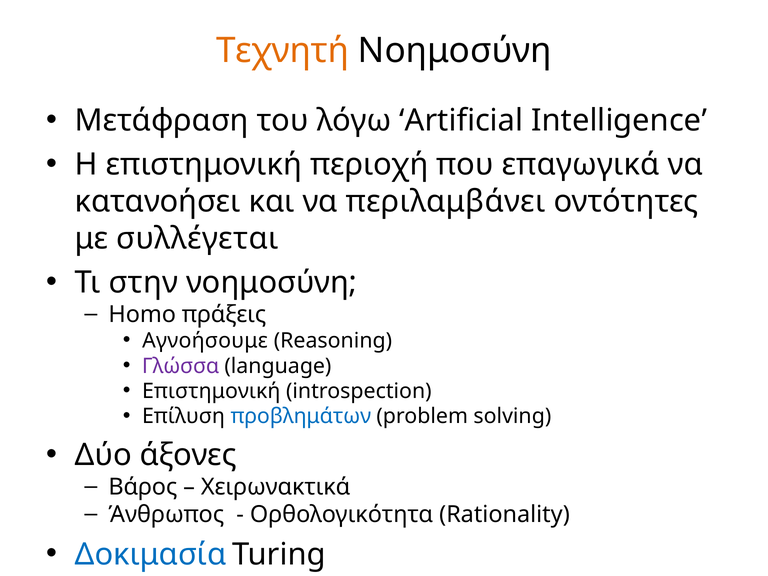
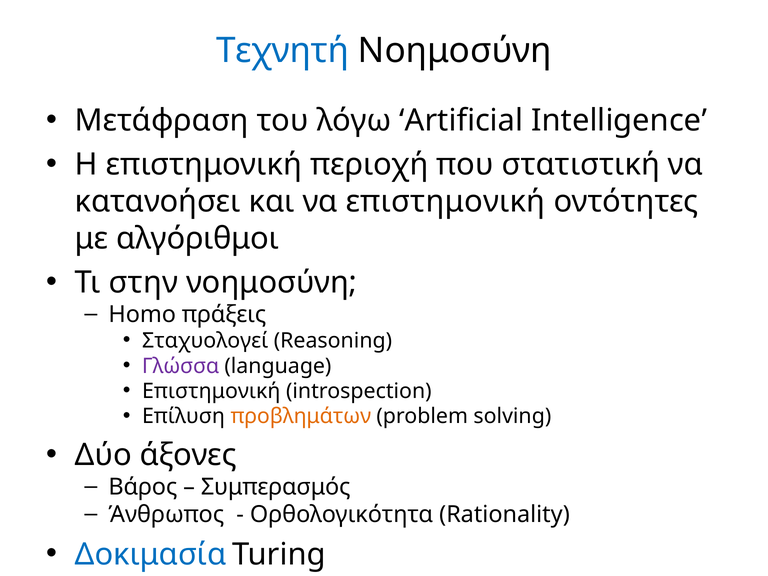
Τεχνητή colour: orange -> blue (283, 50)
επαγωγικά: επαγωγικά -> στατιστική (581, 165)
να περιλαμβάνει: περιλαμβάνει -> επιστημονική (445, 202)
συλλέγεται: συλλέγεται -> αλγόριθμοι (198, 239)
Αγνοήσουμε: Αγνοήσουμε -> Σταχυολογεί (205, 341)
προβλημάτων colour: blue -> orange (301, 416)
Χειρωνακτικά: Χειρωνακτικά -> Συμπερασμός (276, 487)
